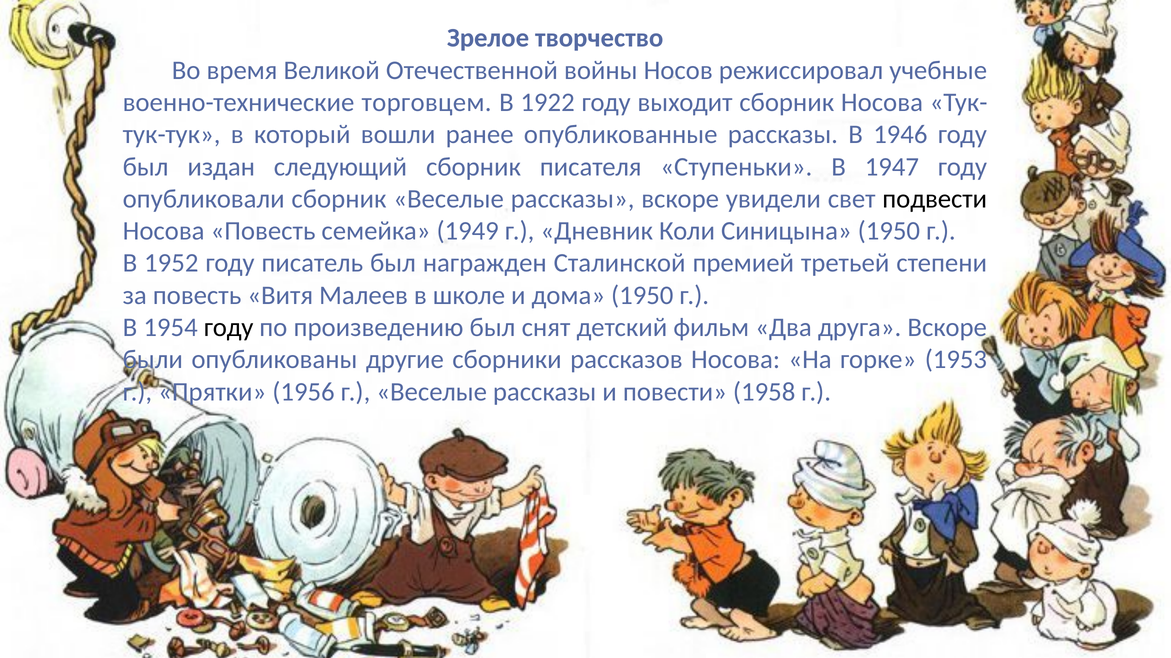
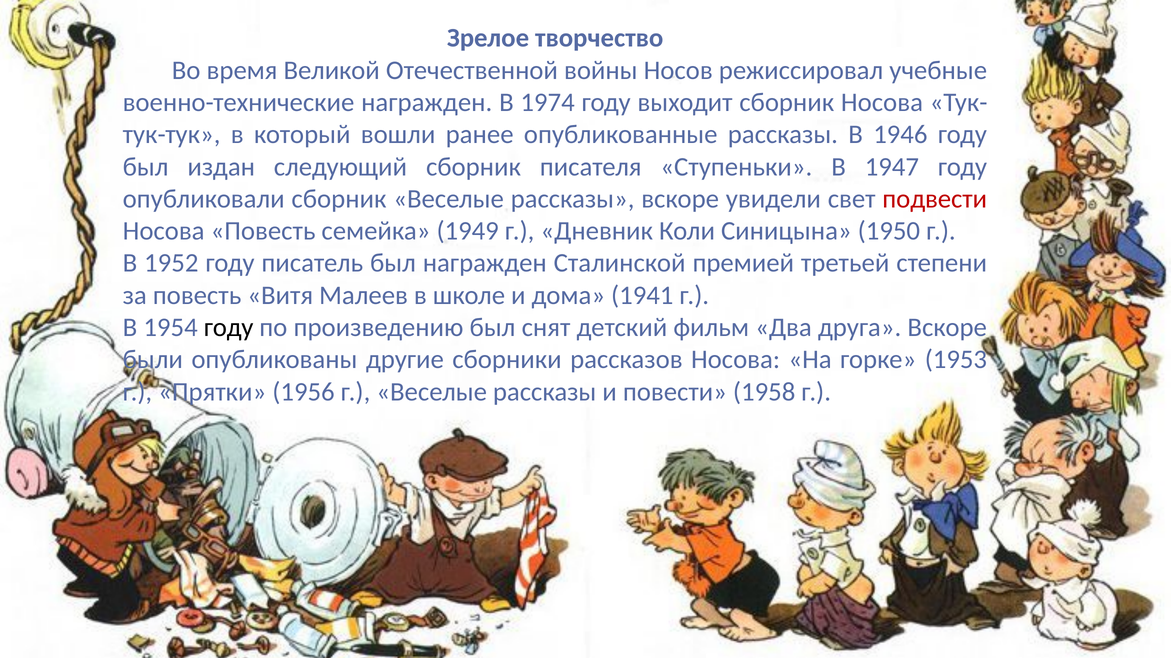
военно-технические торговцем: торговцем -> награжден (427, 102)
1922: 1922 -> 1974 (548, 102)
подвести colour: black -> red (935, 199)
дома 1950: 1950 -> 1941 (642, 296)
